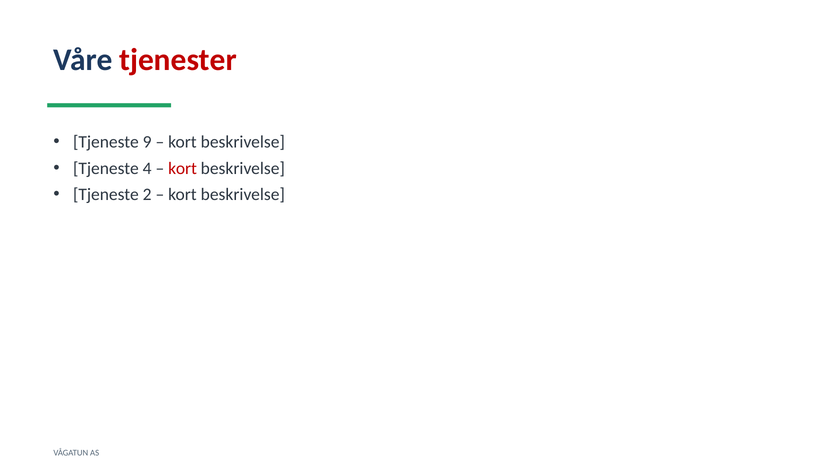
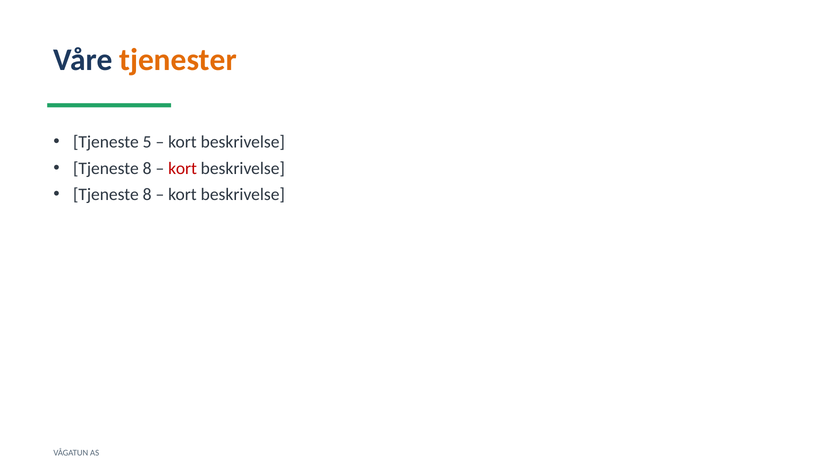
tjenester colour: red -> orange (178, 60)
9: 9 -> 5 (147, 142)
4: 4 -> 8 (147, 168)
2: 2 -> 8 (147, 195)
